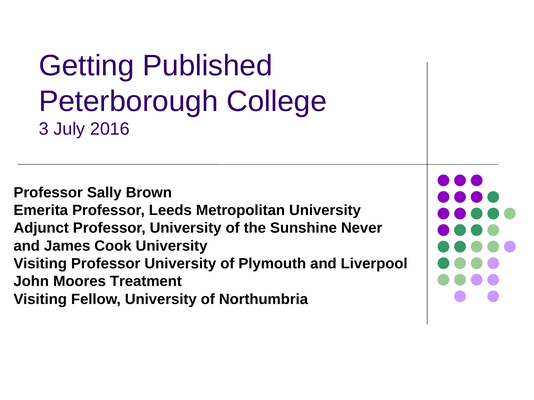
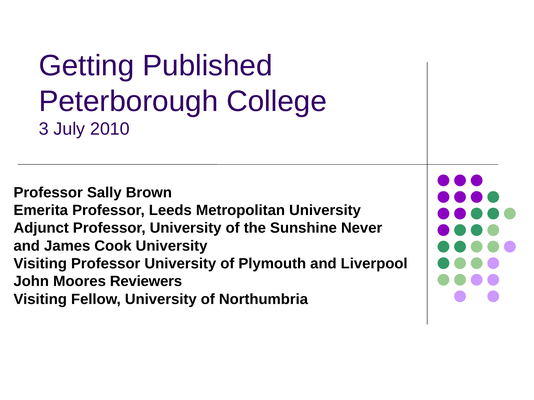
2016: 2016 -> 2010 (110, 129)
Treatment: Treatment -> Reviewers (146, 282)
